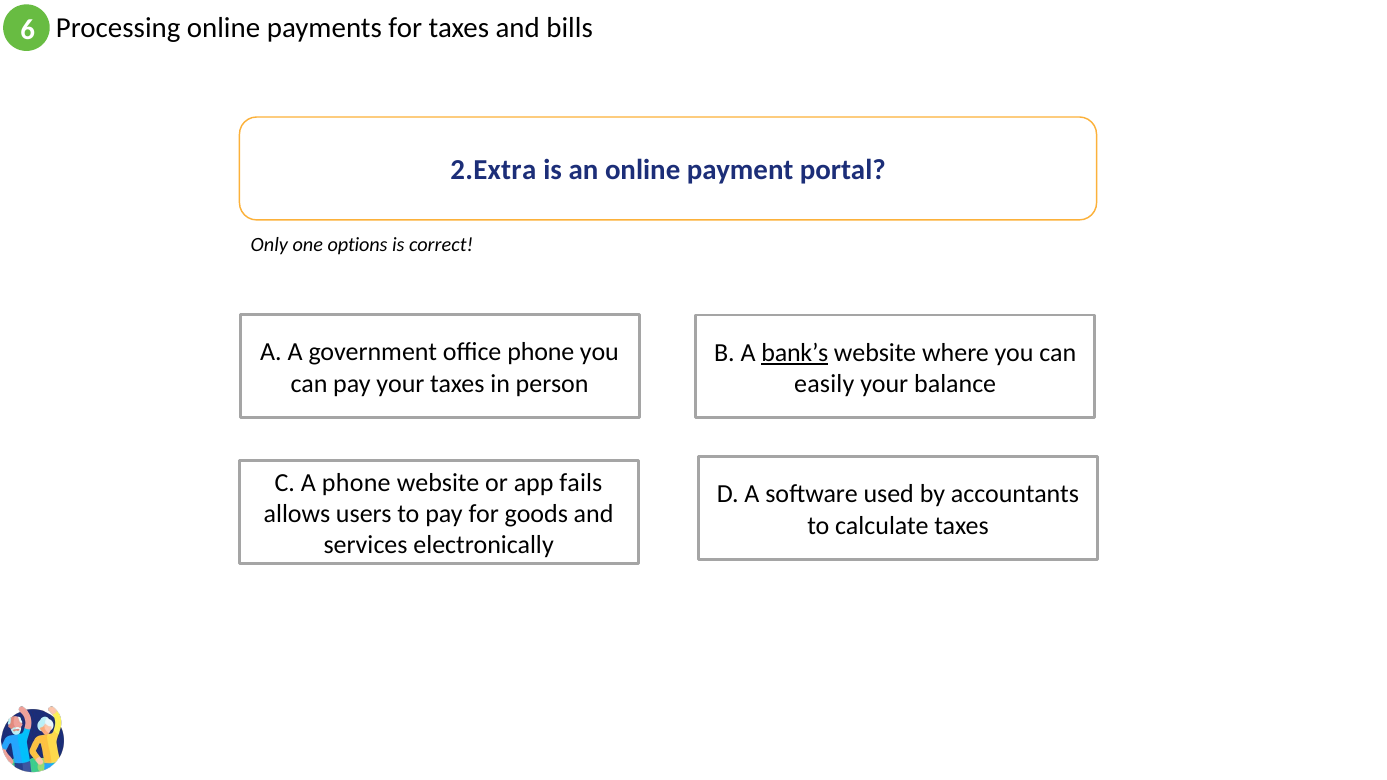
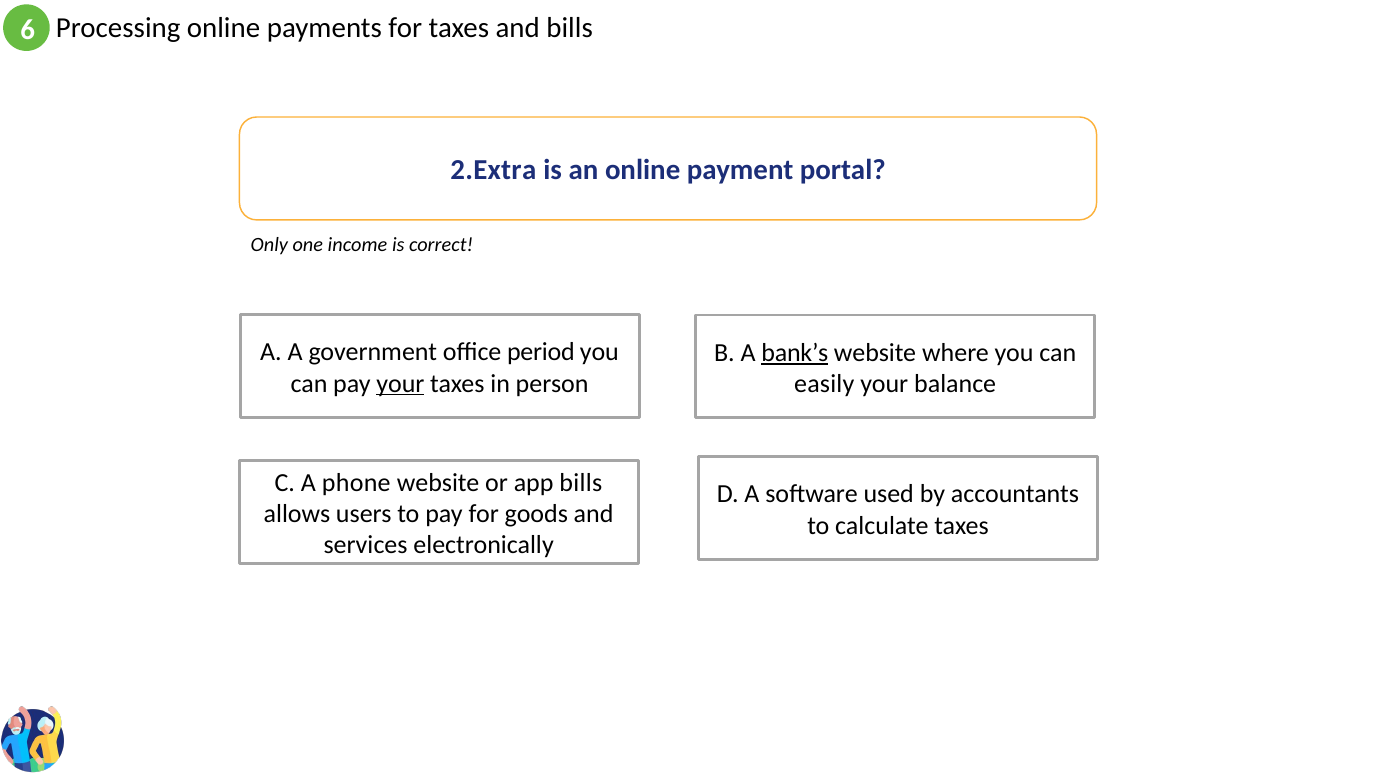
options: options -> income (357, 245)
office phone: phone -> period (541, 352)
your underline: none -> present (400, 384)
app fails: fails -> bills (581, 483)
